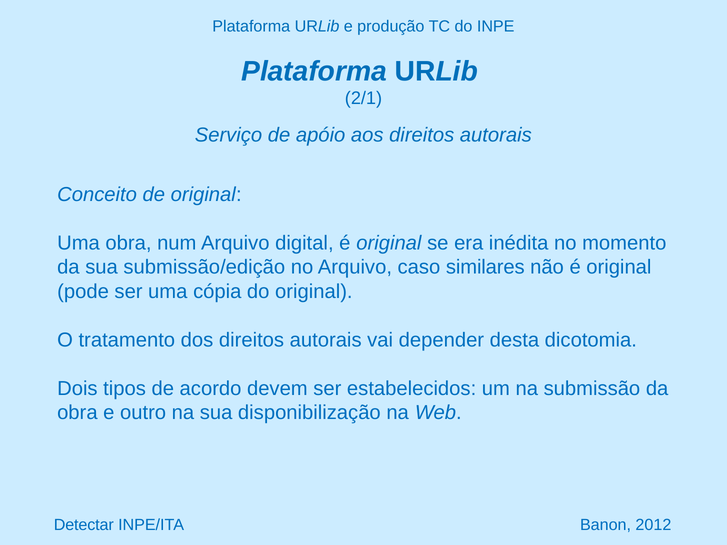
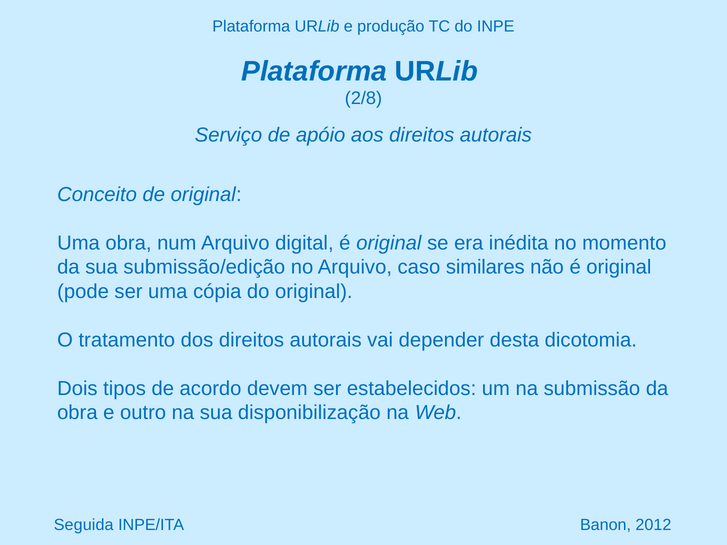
2/1: 2/1 -> 2/8 (363, 99)
Detectar: Detectar -> Seguida (84, 525)
